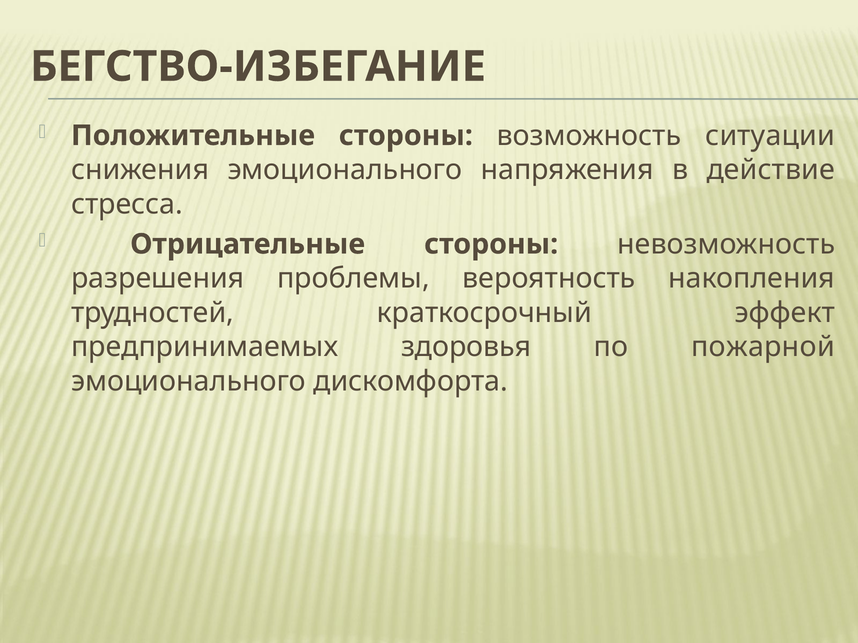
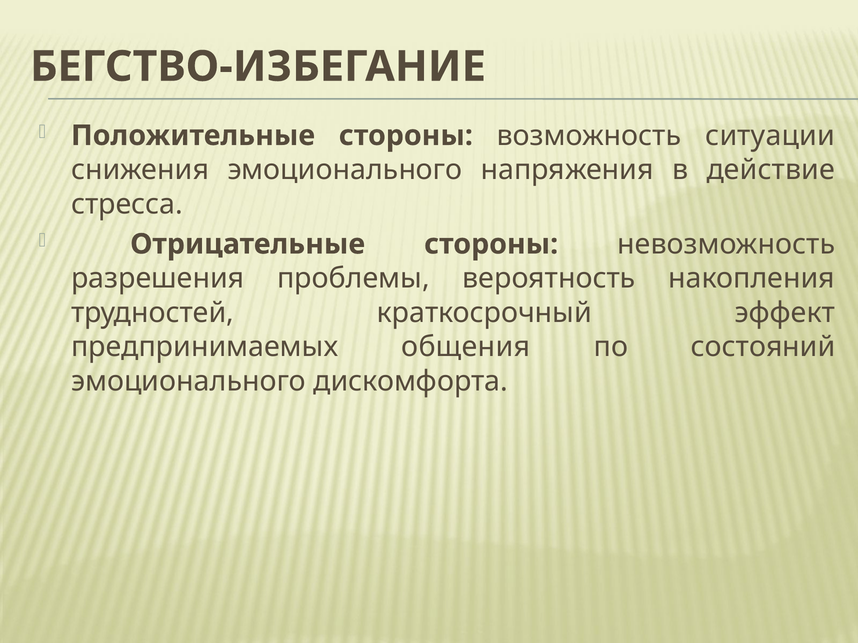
здоровья: здоровья -> общения (466, 347)
пожарной: пожарной -> состояний (763, 347)
